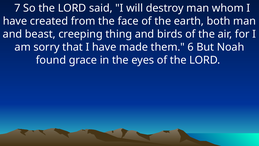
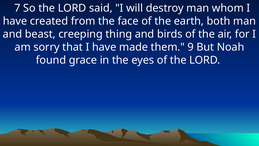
6: 6 -> 9 (191, 47)
